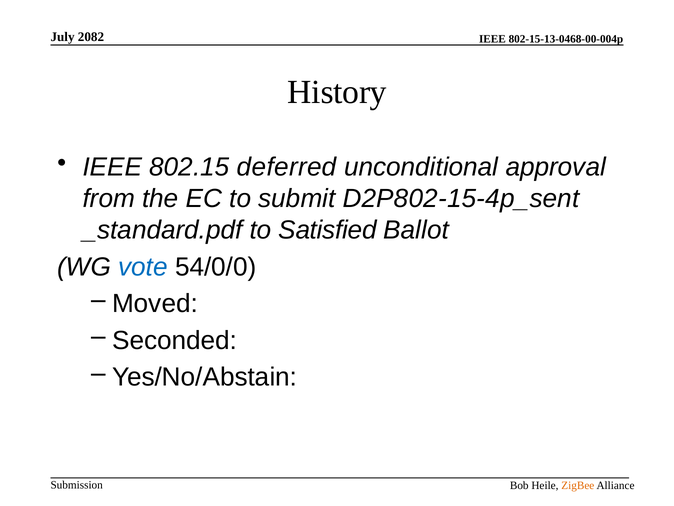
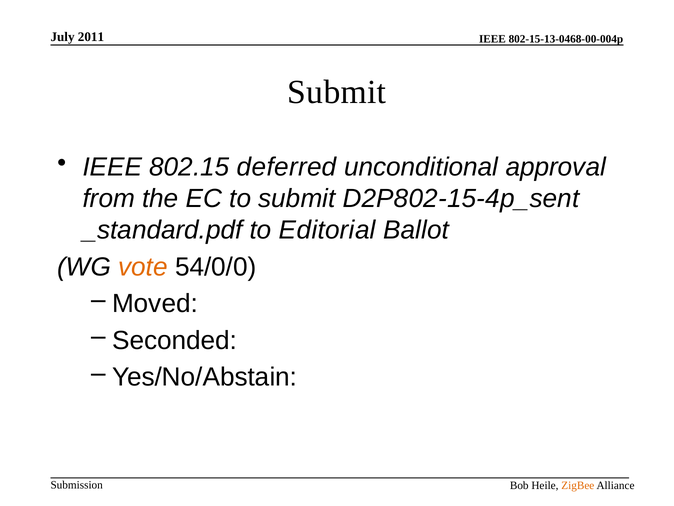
2082: 2082 -> 2011 (91, 37)
History: History -> Submit (337, 92)
Satisfied: Satisfied -> Editorial (327, 230)
vote colour: blue -> orange (143, 267)
